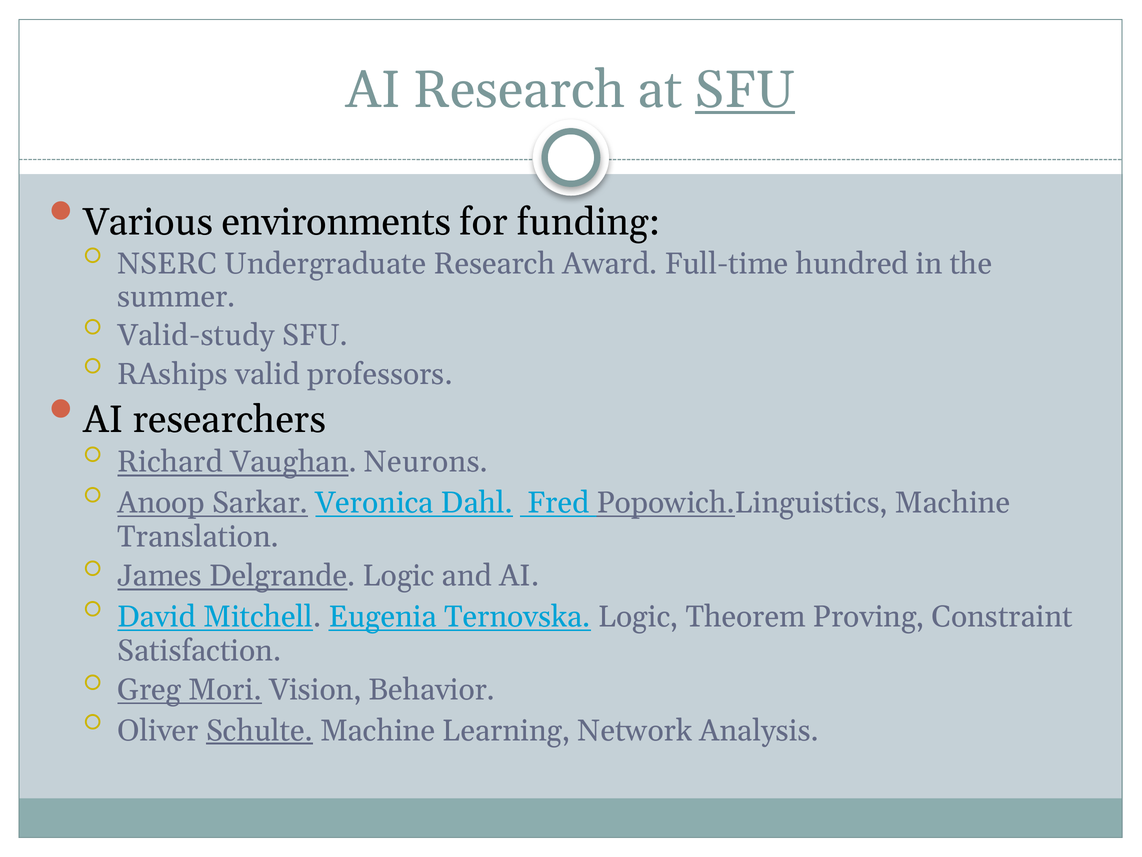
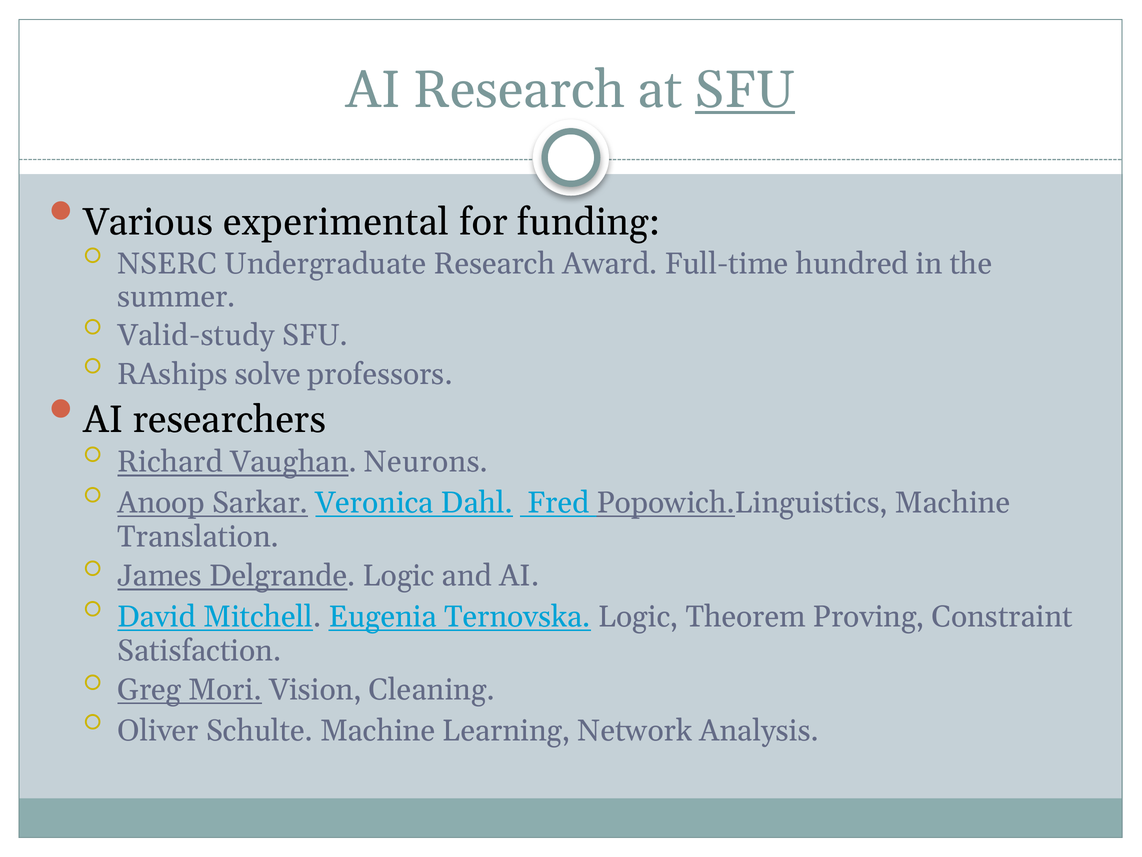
environments: environments -> experimental (336, 222)
valid: valid -> solve (268, 374)
Behavior: Behavior -> Cleaning (432, 689)
Schulte underline: present -> none (259, 730)
